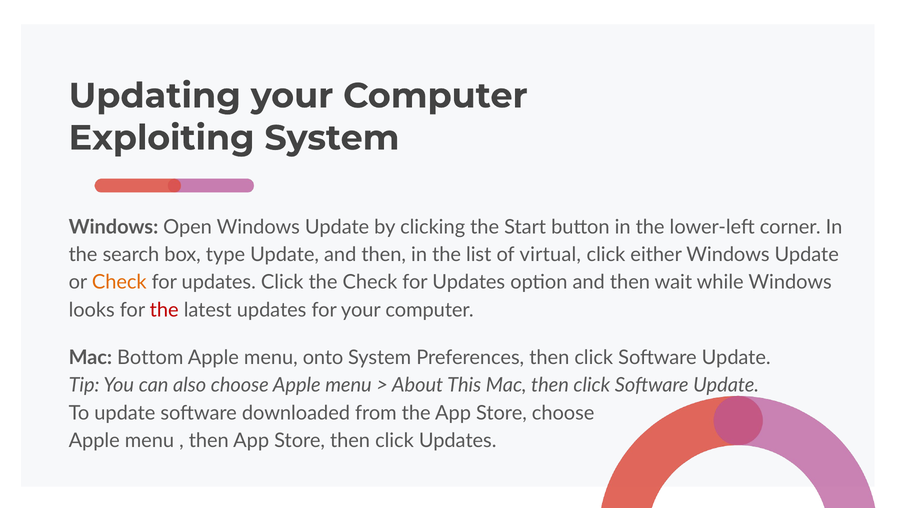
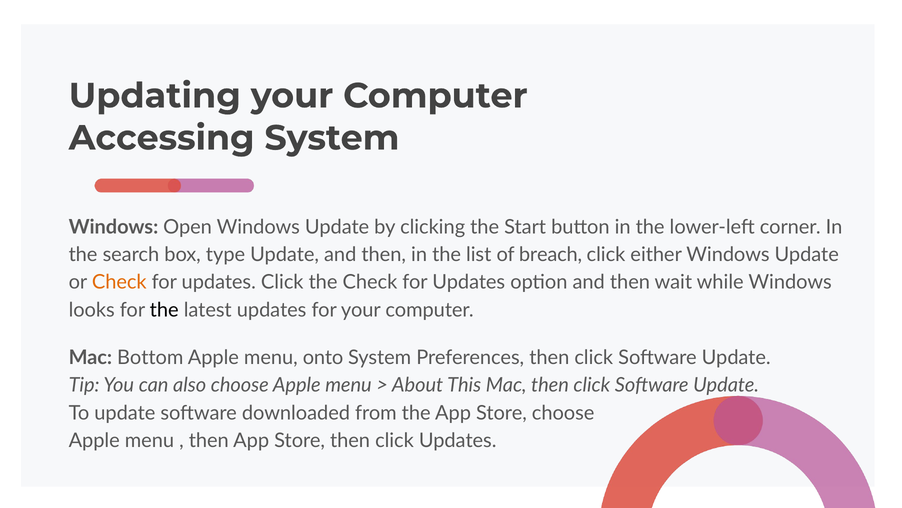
Exploiting: Exploiting -> Accessing (162, 138)
virtual: virtual -> breach (551, 254)
the colour: red -> black (164, 310)
